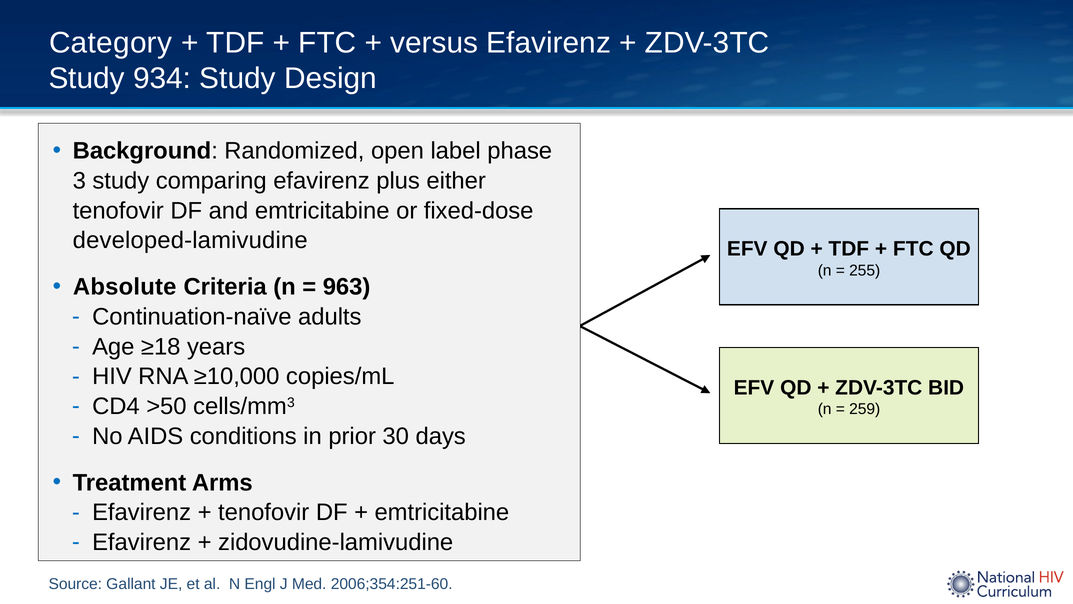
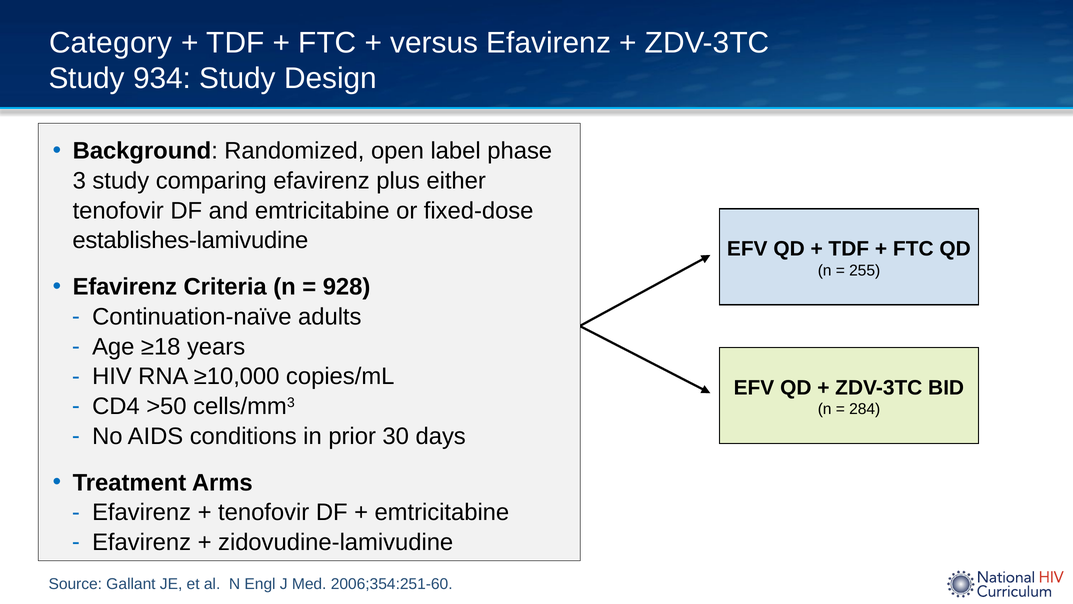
developed-lamivudine: developed-lamivudine -> establishes-lamivudine (190, 240)
Absolute: Absolute -> Efavirenz (125, 287)
963: 963 -> 928 (347, 287)
259: 259 -> 284 (865, 409)
